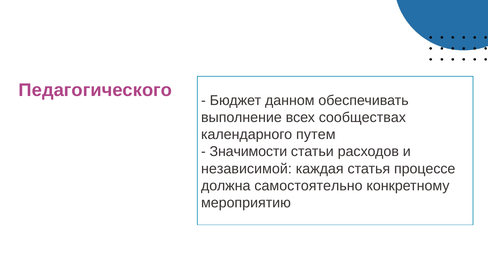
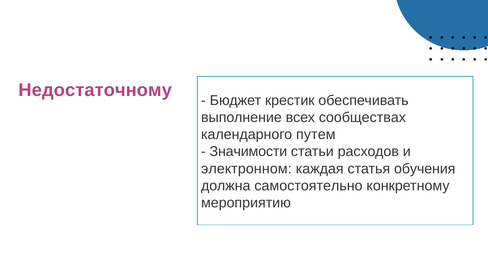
Педагогического: Педагогического -> Недостаточному (95, 90)
данном: данном -> крестик (290, 101)
независимой: независимой -> электронном (246, 169)
процессе: процессе -> обучения (425, 169)
